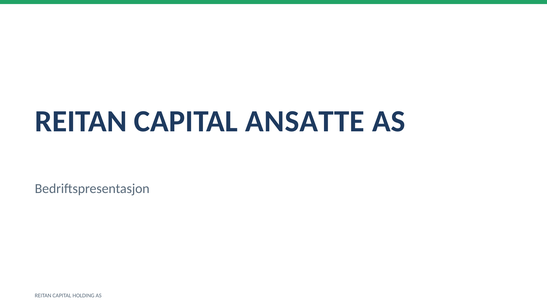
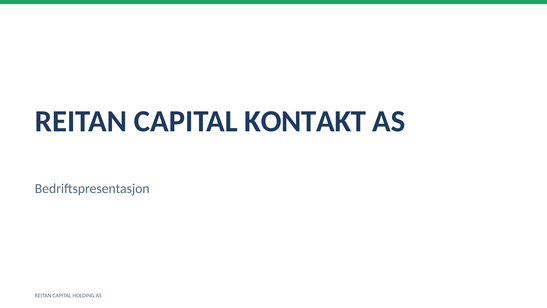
ANSATTE: ANSATTE -> KONTAKT (305, 121)
